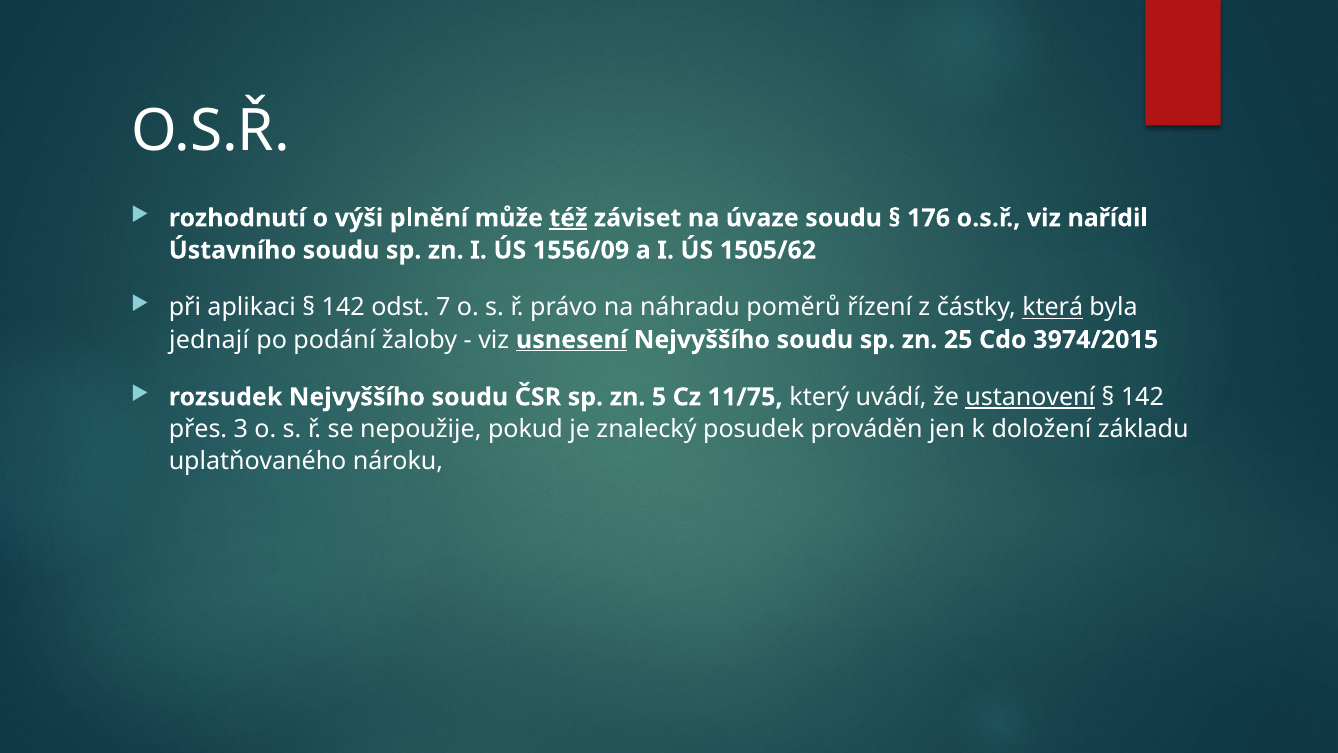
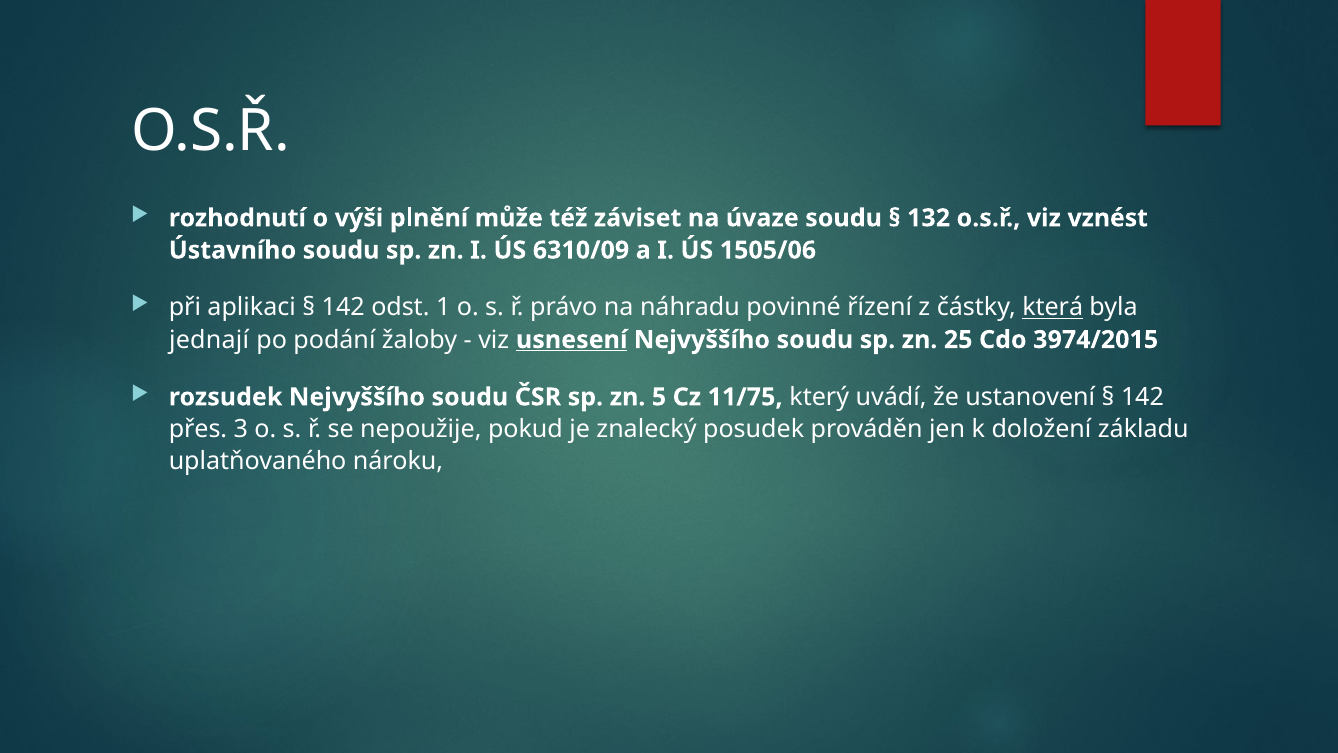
též underline: present -> none (568, 218)
176: 176 -> 132 (929, 218)
nařídil: nařídil -> vznést (1108, 218)
1556/09: 1556/09 -> 6310/09 (581, 250)
1505/62: 1505/62 -> 1505/06 (768, 250)
7: 7 -> 1 (443, 307)
poměrů: poměrů -> povinné (794, 307)
ustanovení underline: present -> none (1030, 397)
